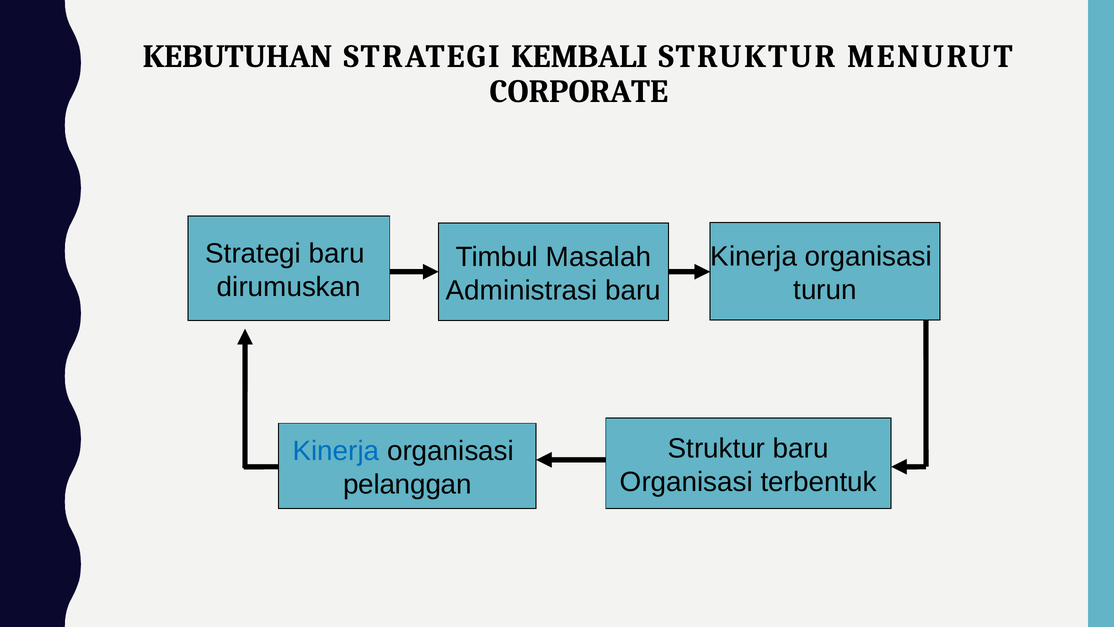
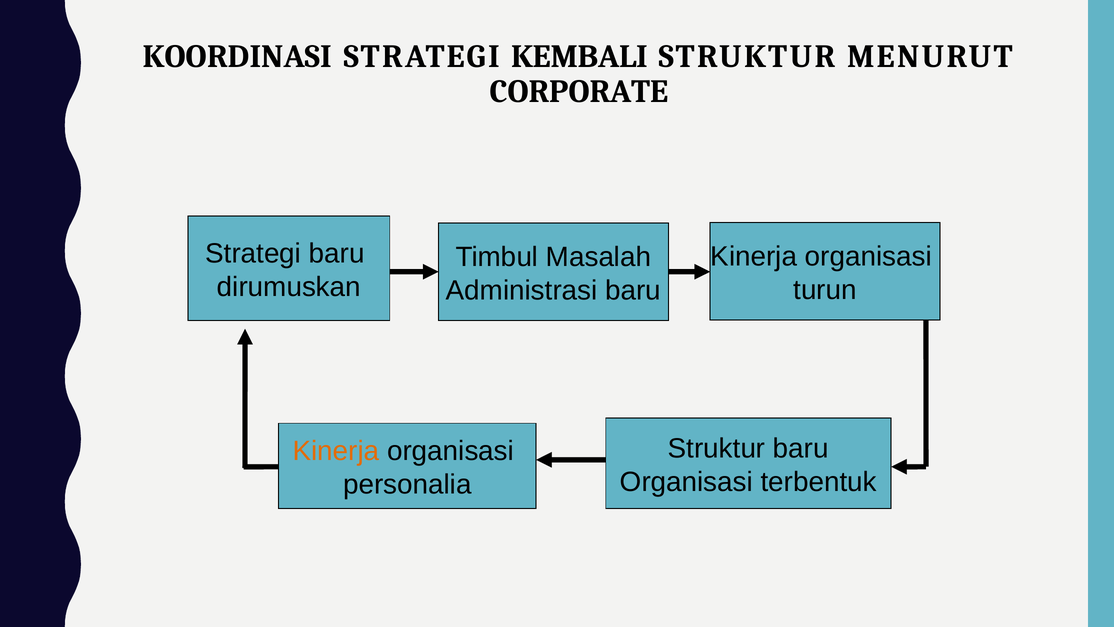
KEBUTUHAN: KEBUTUHAN -> KOORDINASI (237, 56)
Kinerja colour: blue -> orange (336, 451)
pelanggan: pelanggan -> personalia (407, 484)
